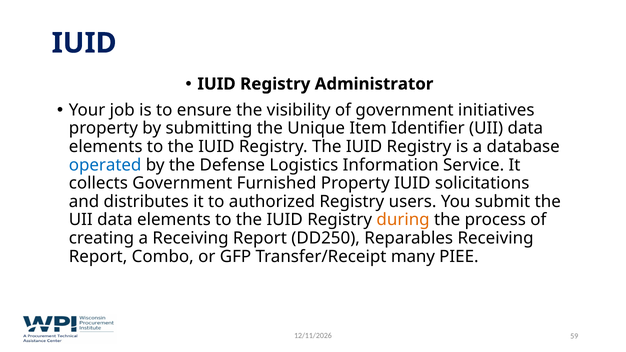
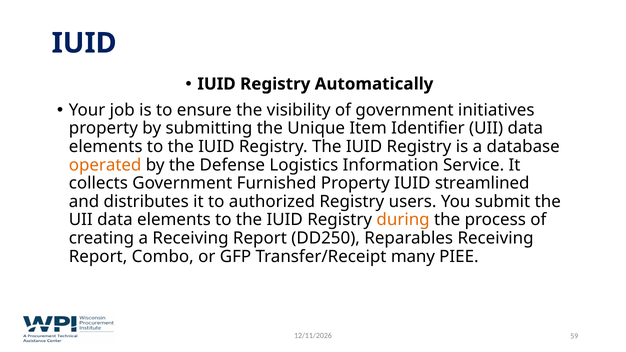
Administrator: Administrator -> Automatically (374, 84)
operated colour: blue -> orange (105, 165)
solicitations: solicitations -> streamlined (482, 183)
